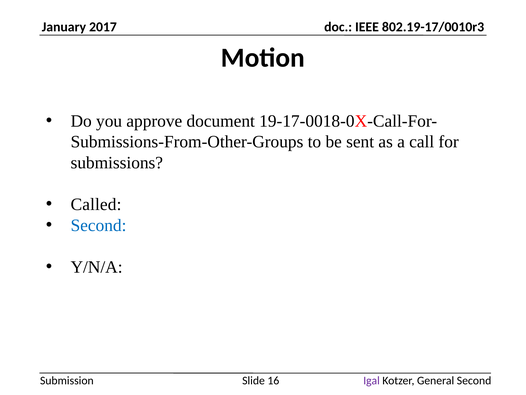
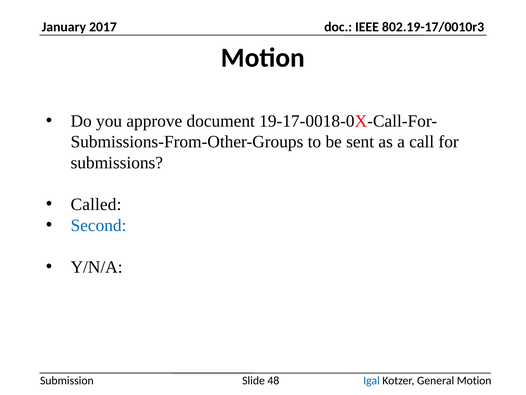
16: 16 -> 48 (273, 380)
Igal colour: purple -> blue (372, 380)
General Second: Second -> Motion (474, 380)
